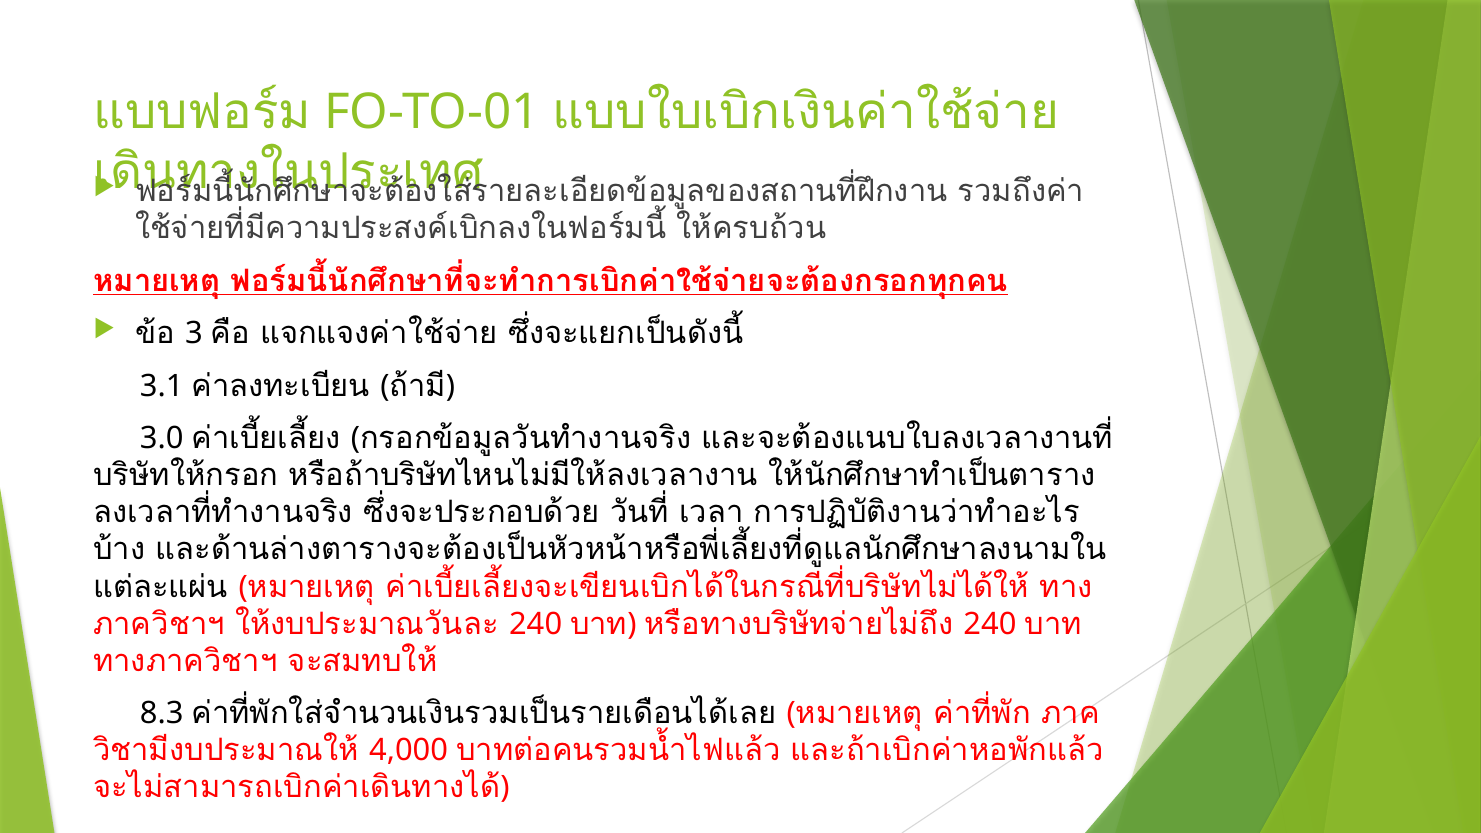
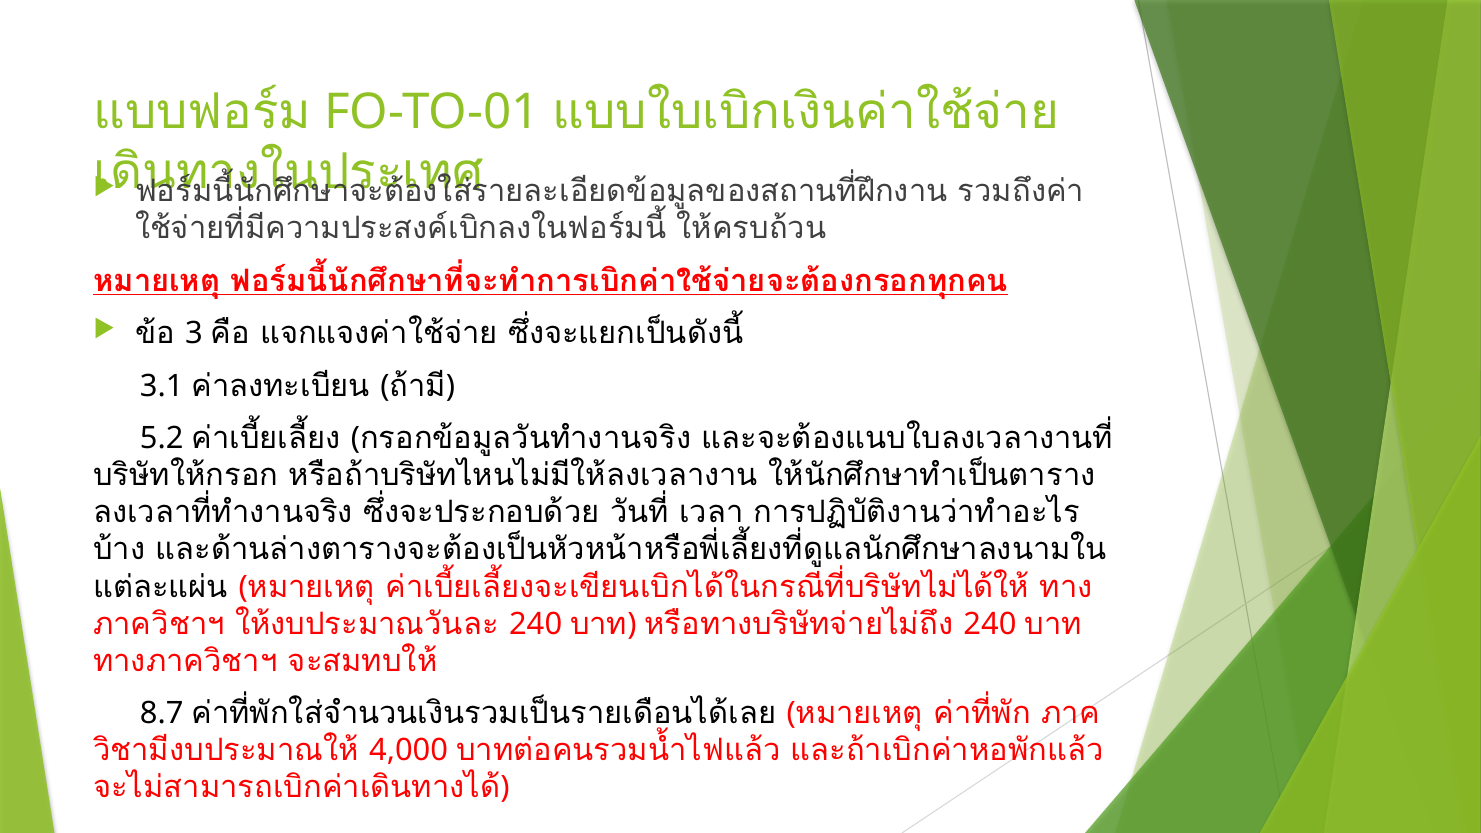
3.0: 3.0 -> 5.2 (162, 439)
8.3: 8.3 -> 8.7 (162, 713)
